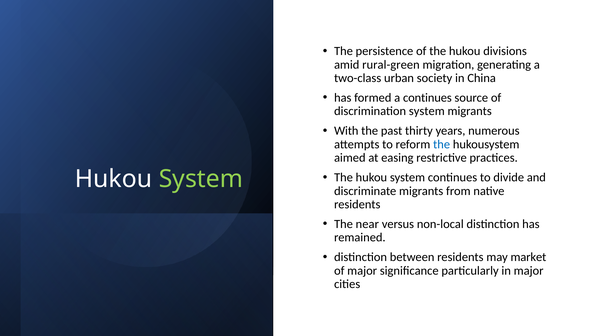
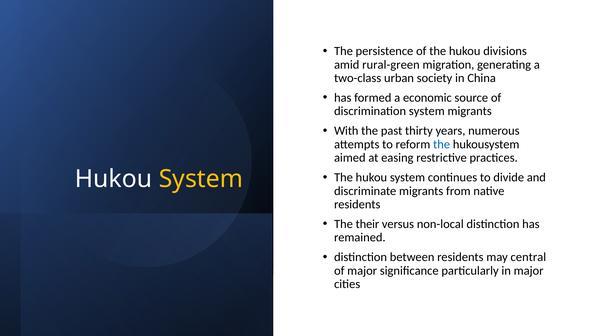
a continues: continues -> economic (427, 98)
System colour: light green -> yellow (201, 179)
near: near -> their (367, 224)
market: market -> central (528, 257)
